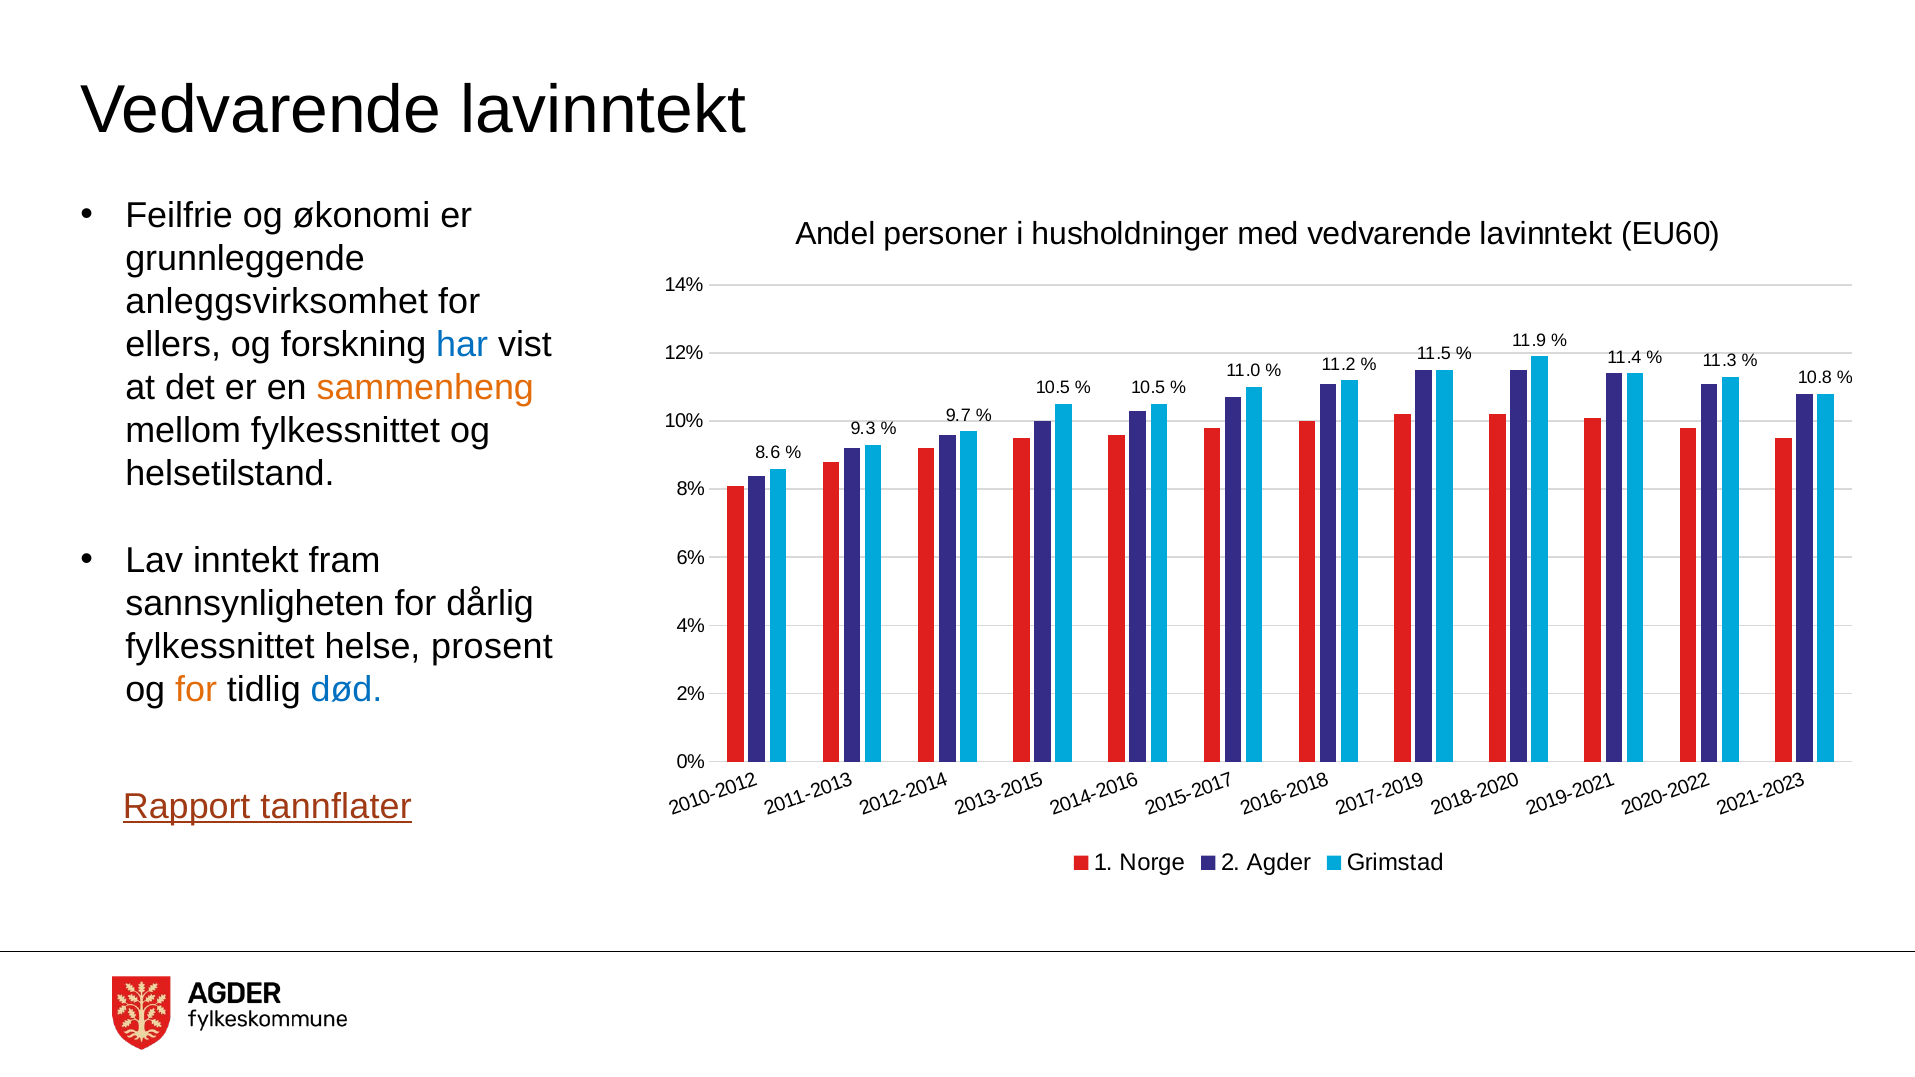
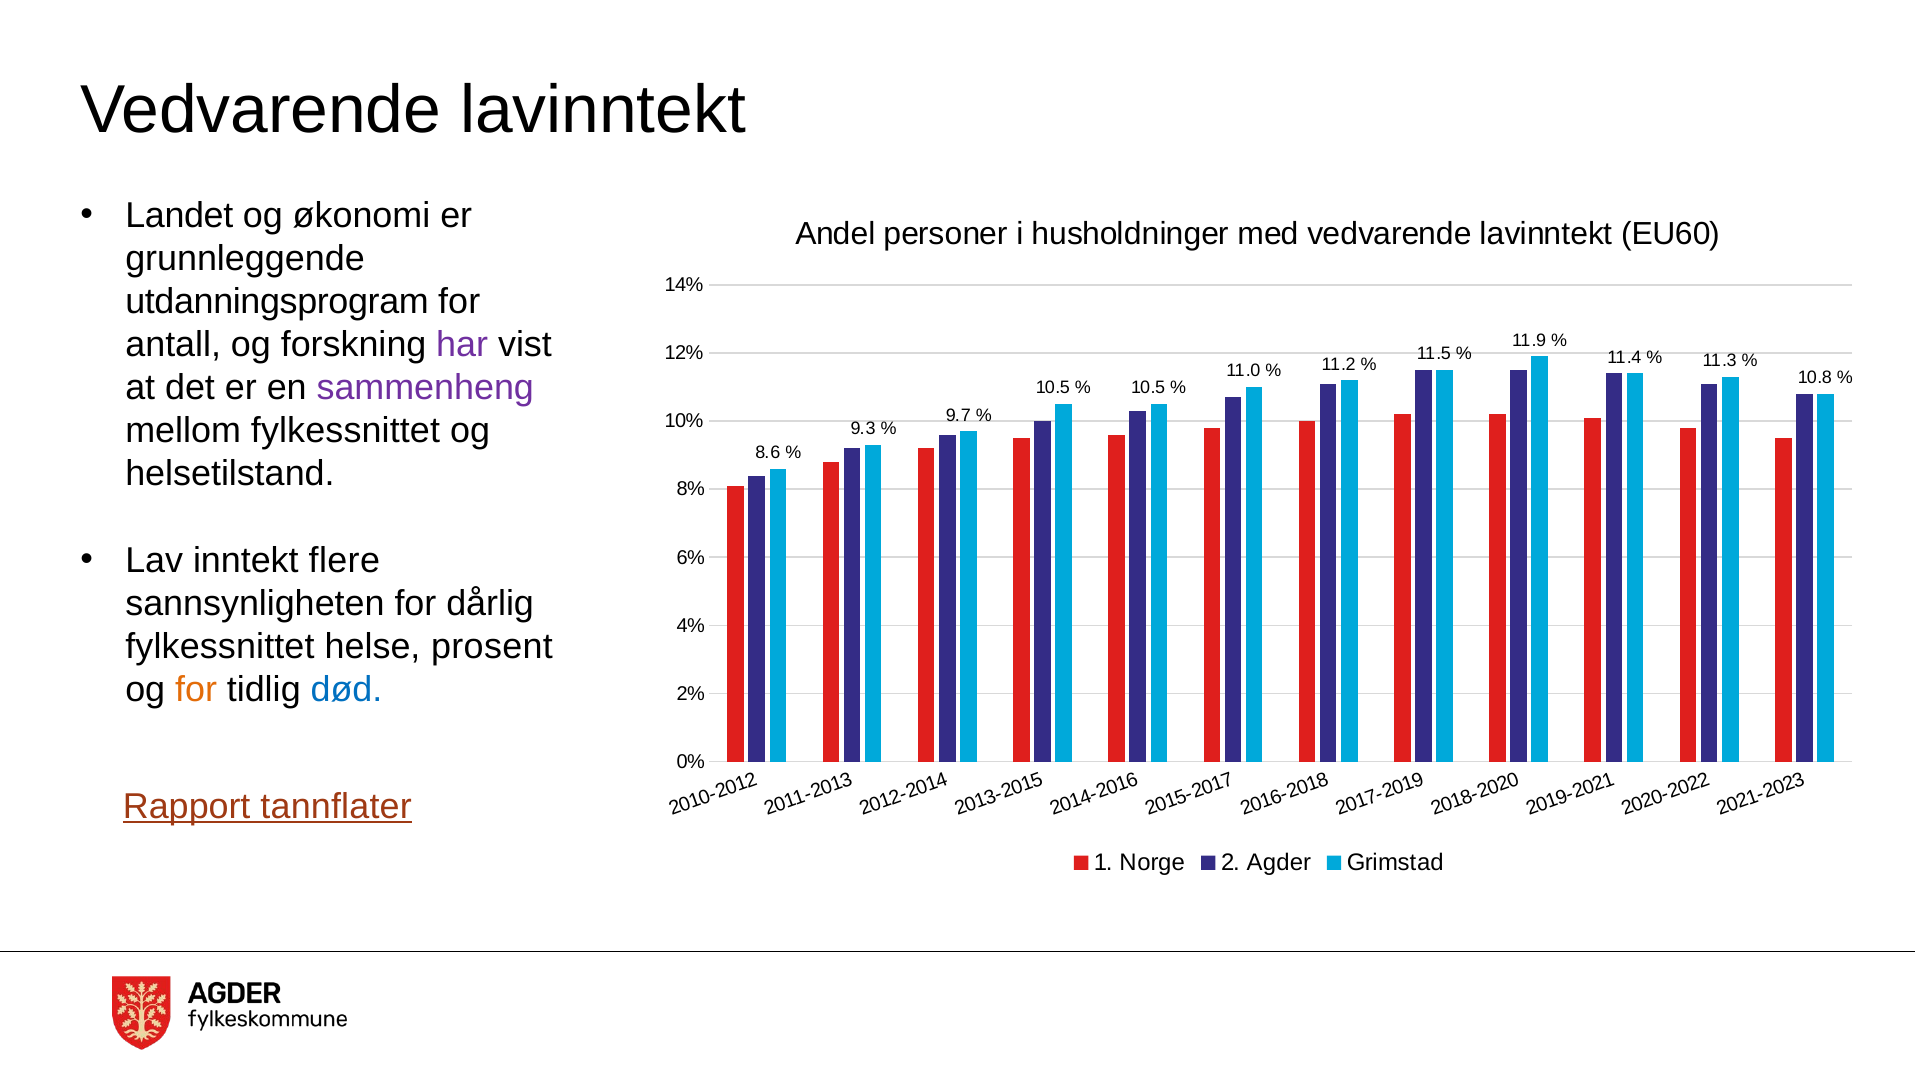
Feilfrie: Feilfrie -> Landet (179, 216)
anleggsvirksomhet: anleggsvirksomhet -> utdanningsprogram (277, 302)
ellers: ellers -> antall (173, 345)
har colour: blue -> purple (462, 345)
sammenheng colour: orange -> purple (425, 388)
fram: fram -> flere (344, 560)
